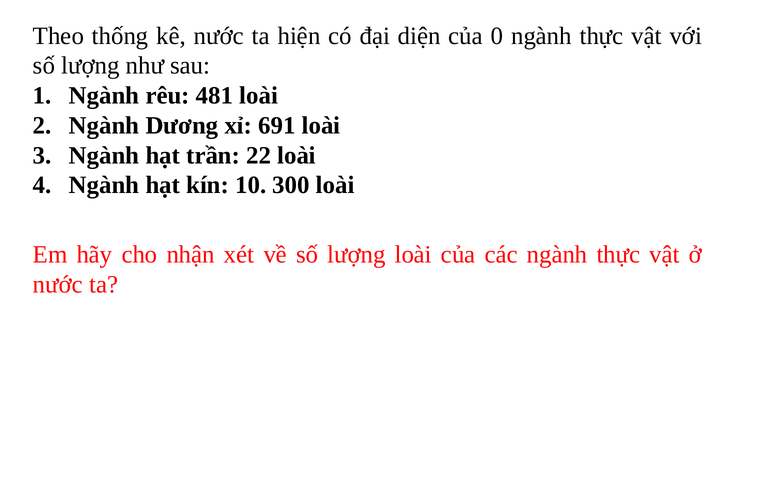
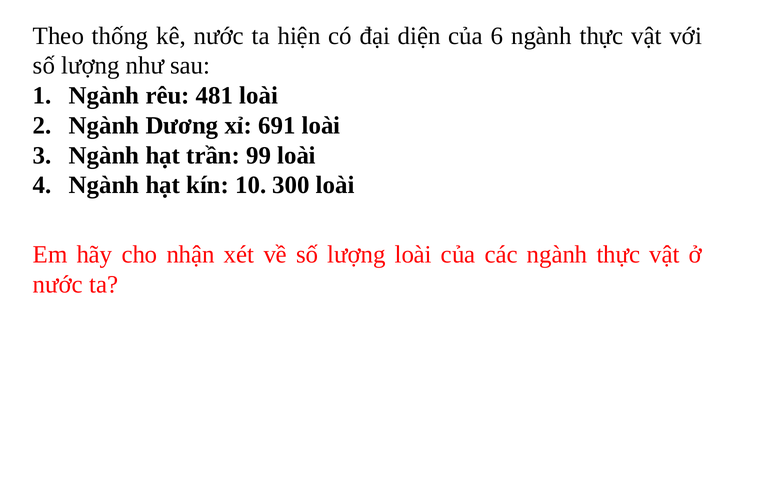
0: 0 -> 6 (497, 36)
22: 22 -> 99 (259, 155)
